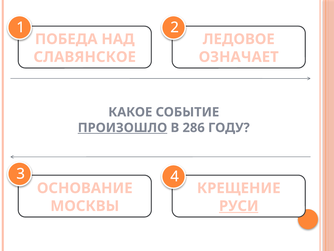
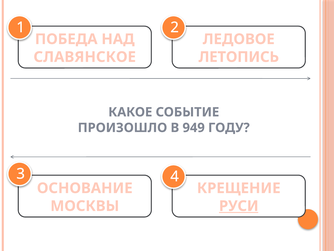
ОЗНАЧАЕТ: ОЗНАЧАЕТ -> ЛЕТОПИСЬ (239, 57)
ПРОИЗОШЛО underline: present -> none (122, 128)
286: 286 -> 949 (194, 128)
